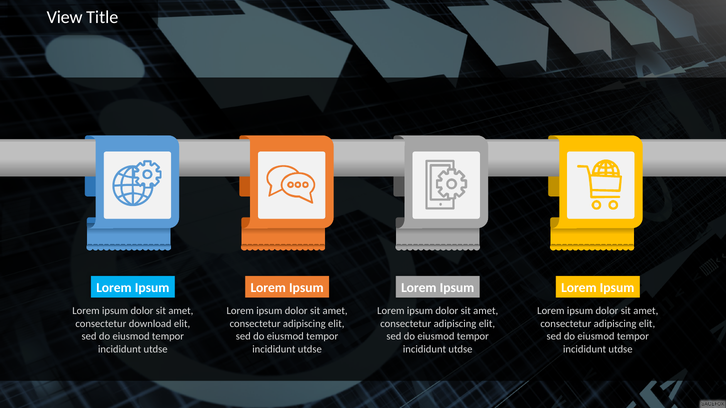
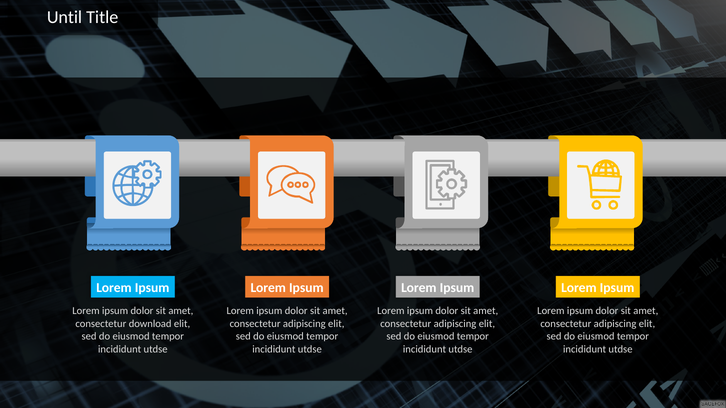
View: View -> Until (65, 17)
